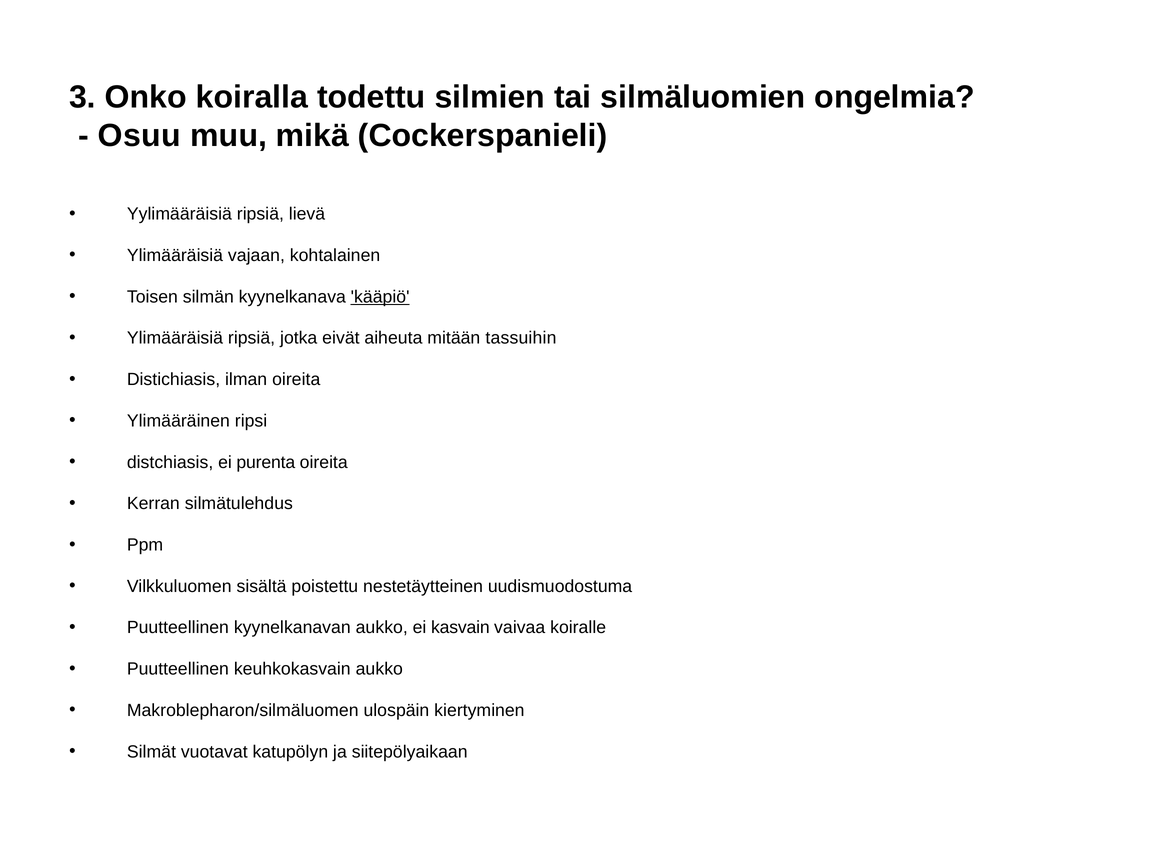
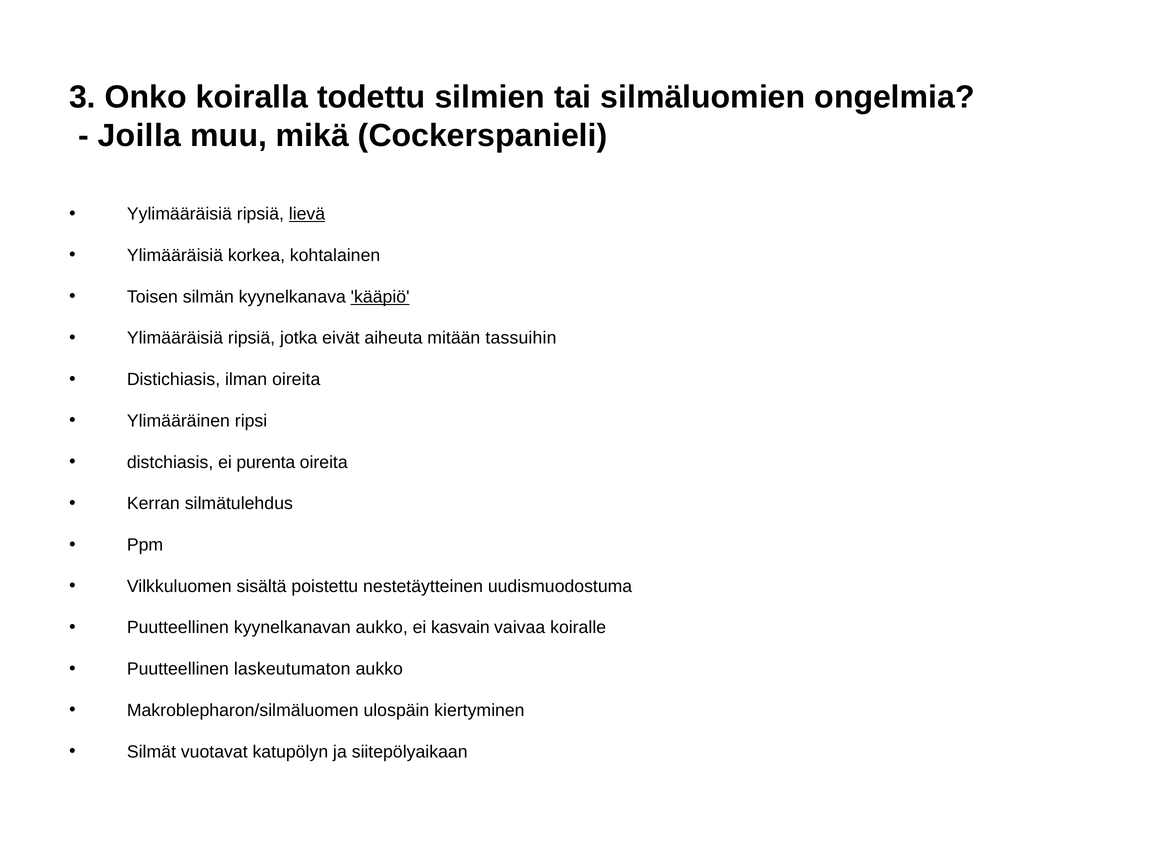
Osuu: Osuu -> Joilla (139, 136)
lievä underline: none -> present (307, 214)
vajaan: vajaan -> korkea (257, 256)
keuhkokasvain: keuhkokasvain -> laskeutumaton (292, 669)
